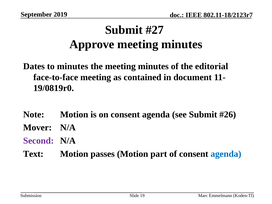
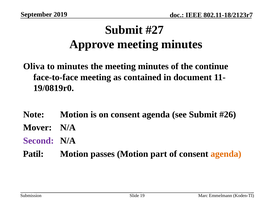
Dates: Dates -> Oliva (34, 66)
editorial: editorial -> continue (212, 66)
Text: Text -> Patil (33, 154)
agenda colour: blue -> orange (226, 154)
